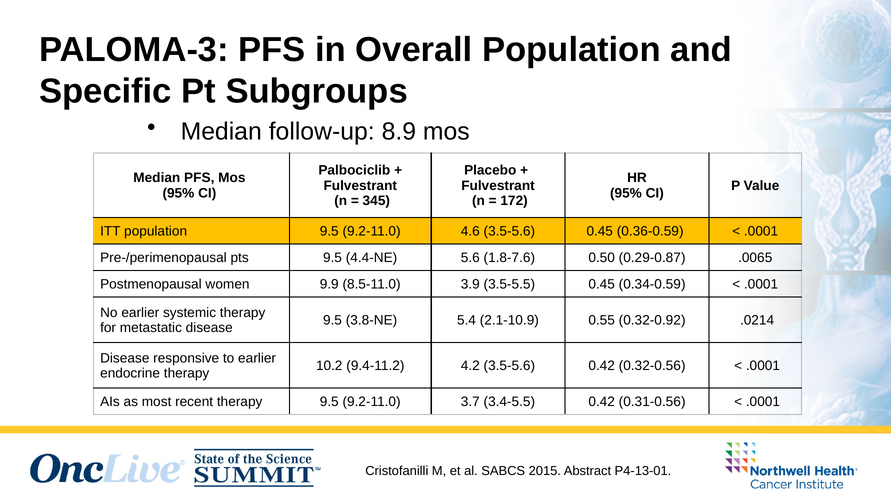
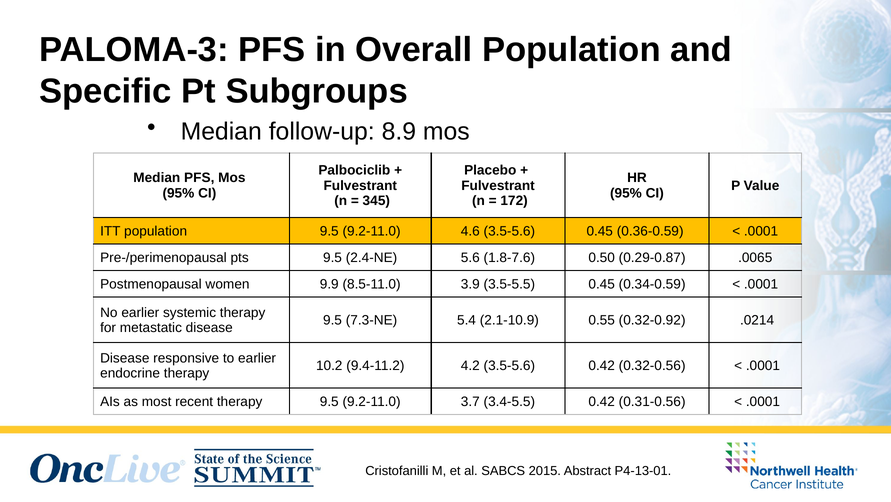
4.4-NE: 4.4-NE -> 2.4-NE (372, 257)
3.8-NE: 3.8-NE -> 7.3-NE (372, 320)
